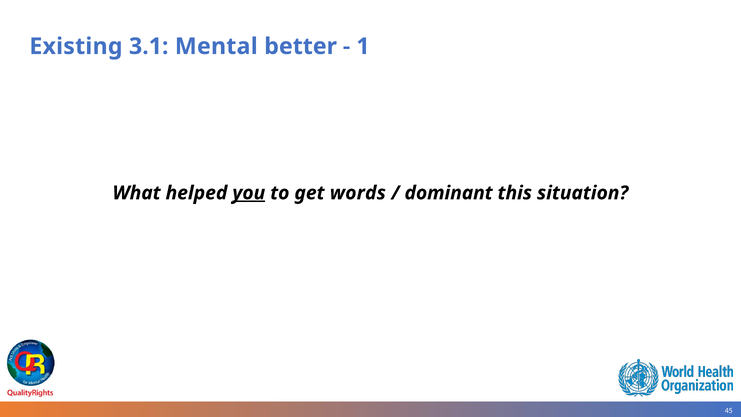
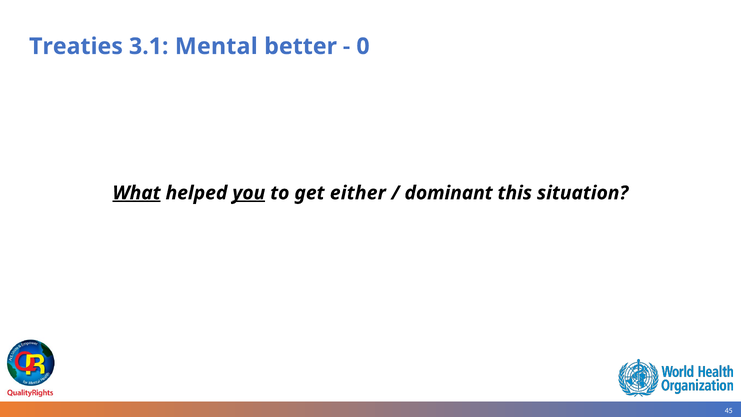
Existing: Existing -> Treaties (76, 46)
1: 1 -> 0 (363, 46)
What underline: none -> present (137, 193)
words: words -> either (358, 193)
